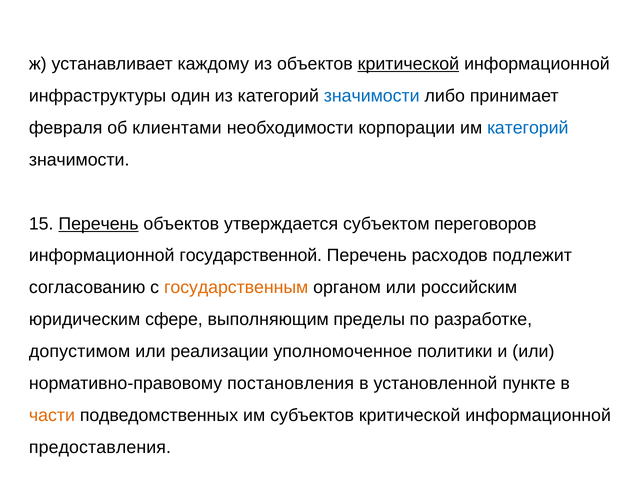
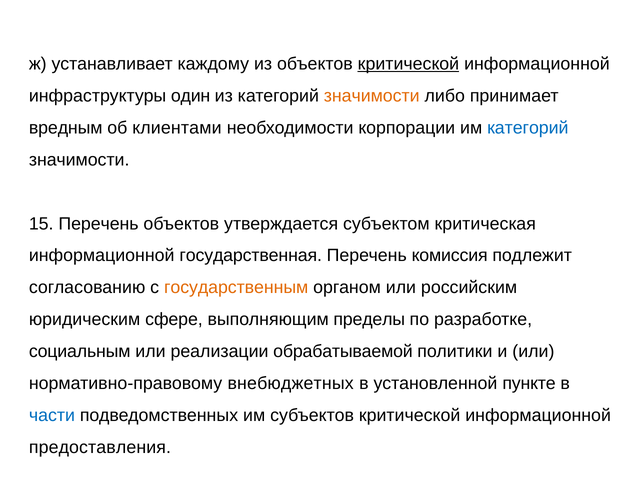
значимости colour: blue -> orange (372, 96)
февраля: февраля -> вредным (66, 128)
Перечень underline: present -> none (99, 224)
переговоров: переговоров -> критическая (485, 224)
государственной: государственной -> государственная (251, 256)
расходов: расходов -> комиссия (450, 256)
допустимом: допустимом -> социальным (80, 352)
уполномоченное: уполномоченное -> обрабатываемой (343, 352)
постановления: постановления -> внебюджетных (291, 384)
части colour: orange -> blue (52, 416)
